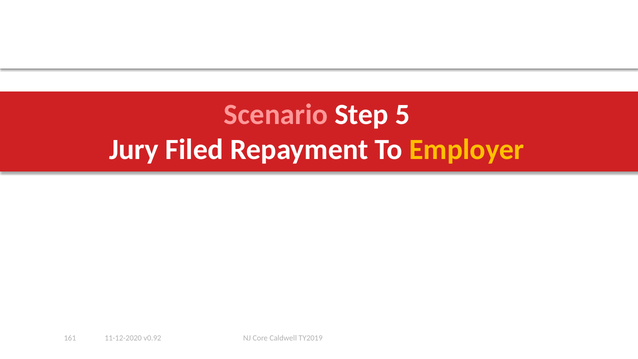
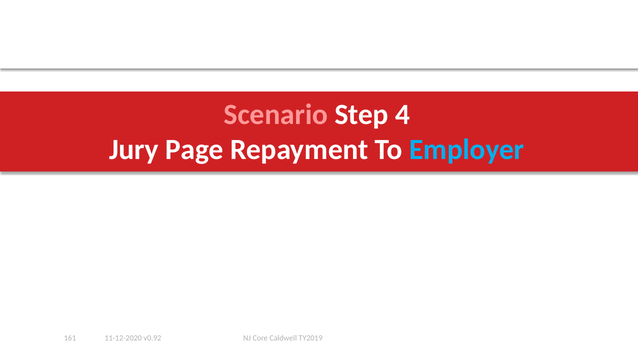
5: 5 -> 4 (403, 115)
Filed: Filed -> Page (195, 150)
Employer colour: yellow -> light blue (467, 150)
